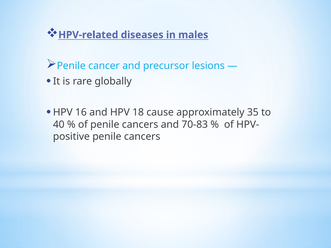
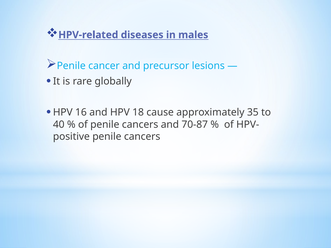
70-83: 70-83 -> 70-87 (195, 125)
